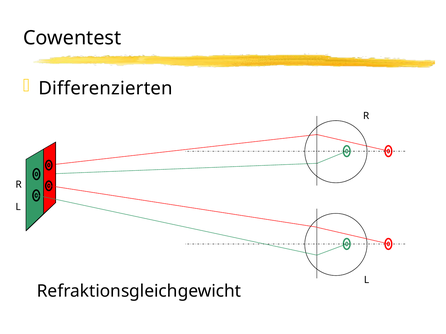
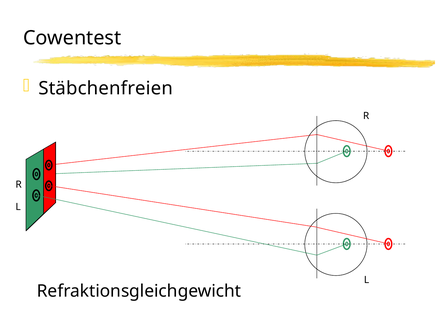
Differenzierten: Differenzierten -> Stäbchenfreien (106, 88)
